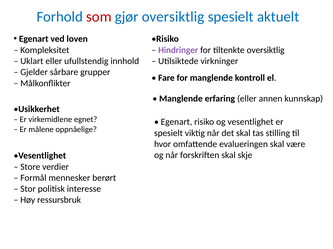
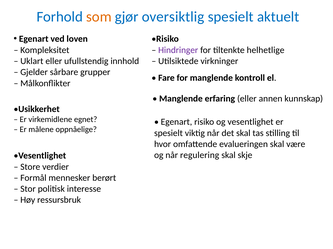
som colour: red -> orange (99, 17)
tiltenkte oversiktlig: oversiktlig -> helhetlige (266, 50)
forskriften: forskriften -> regulering (200, 156)
